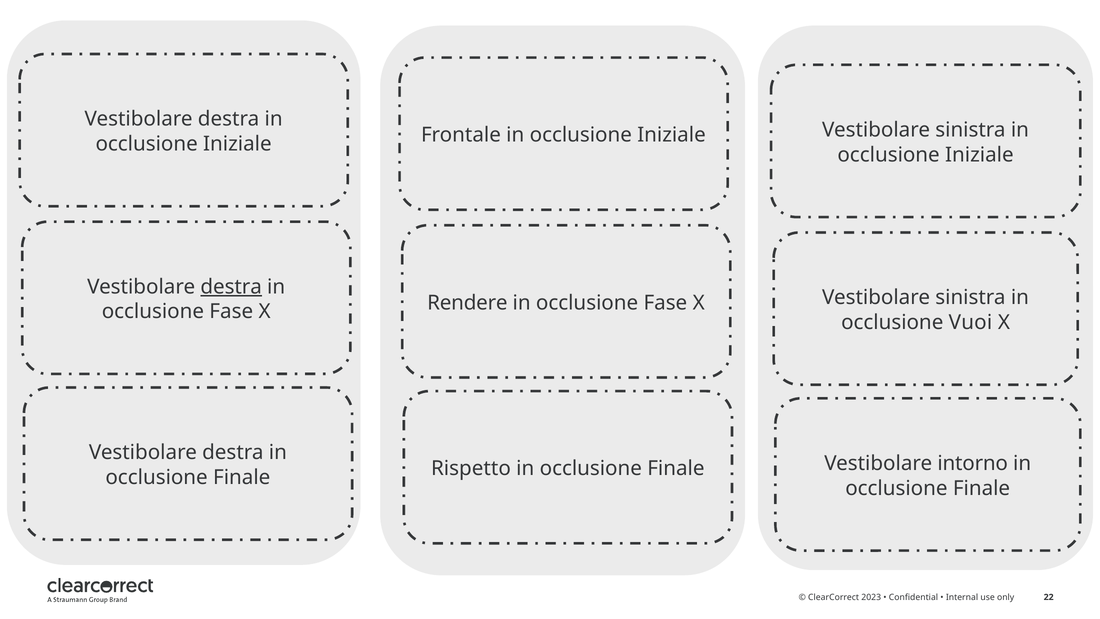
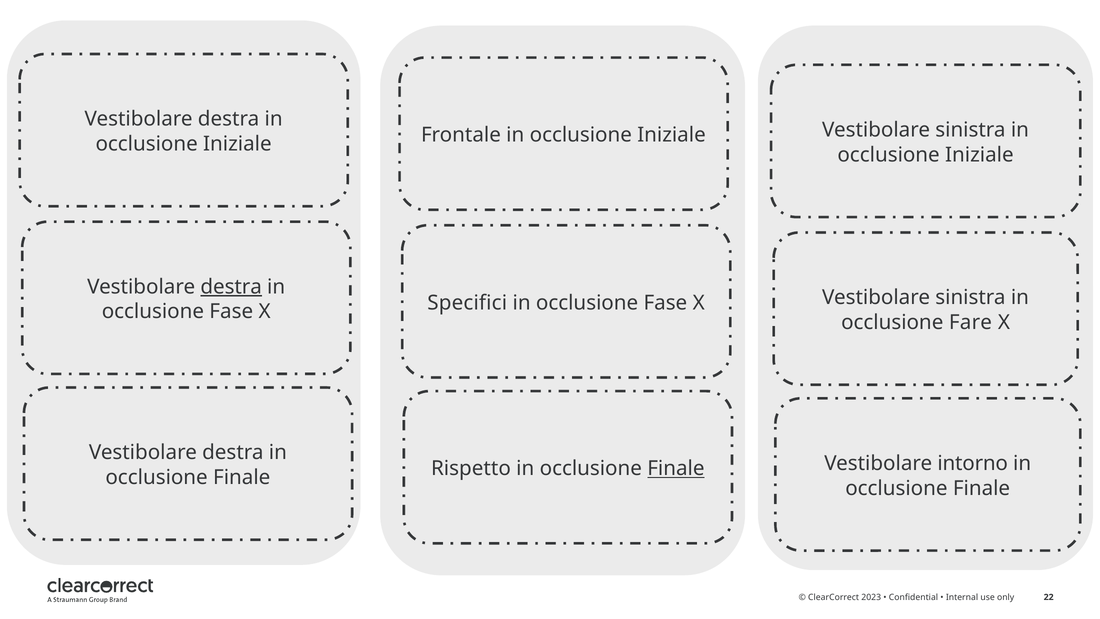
Rendere: Rendere -> Specifici (467, 303)
Vuoi: Vuoi -> Fare (970, 322)
Finale underline: none -> present (676, 468)
